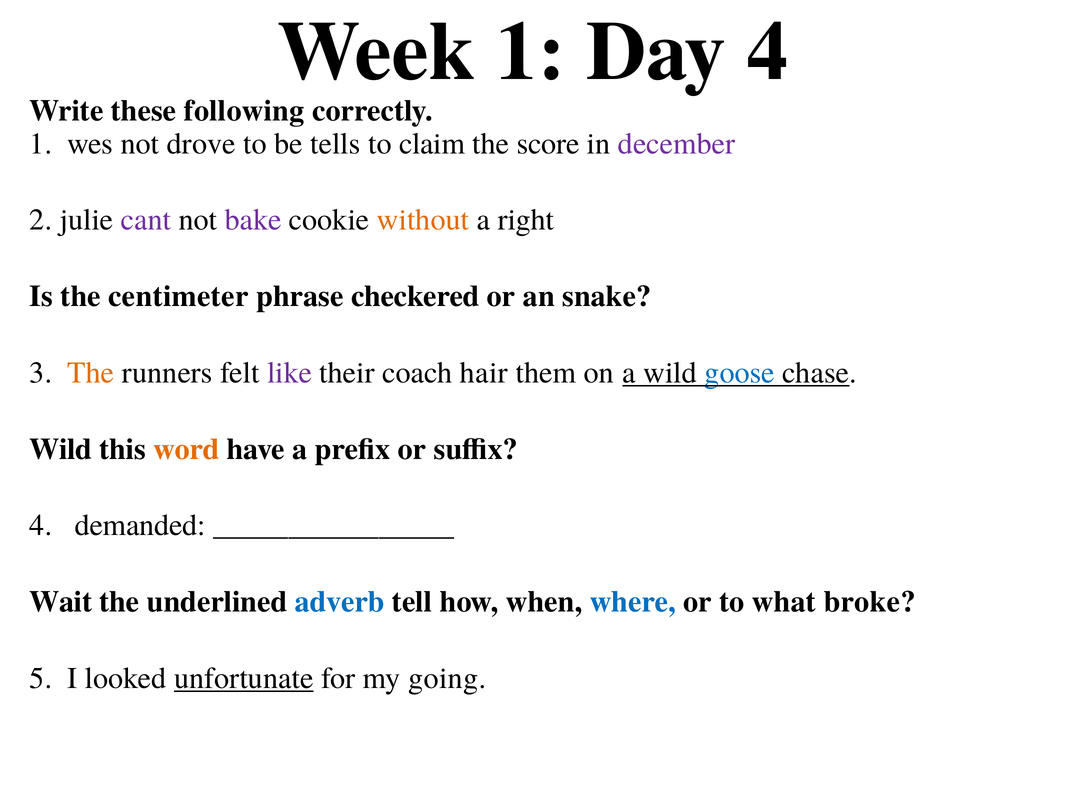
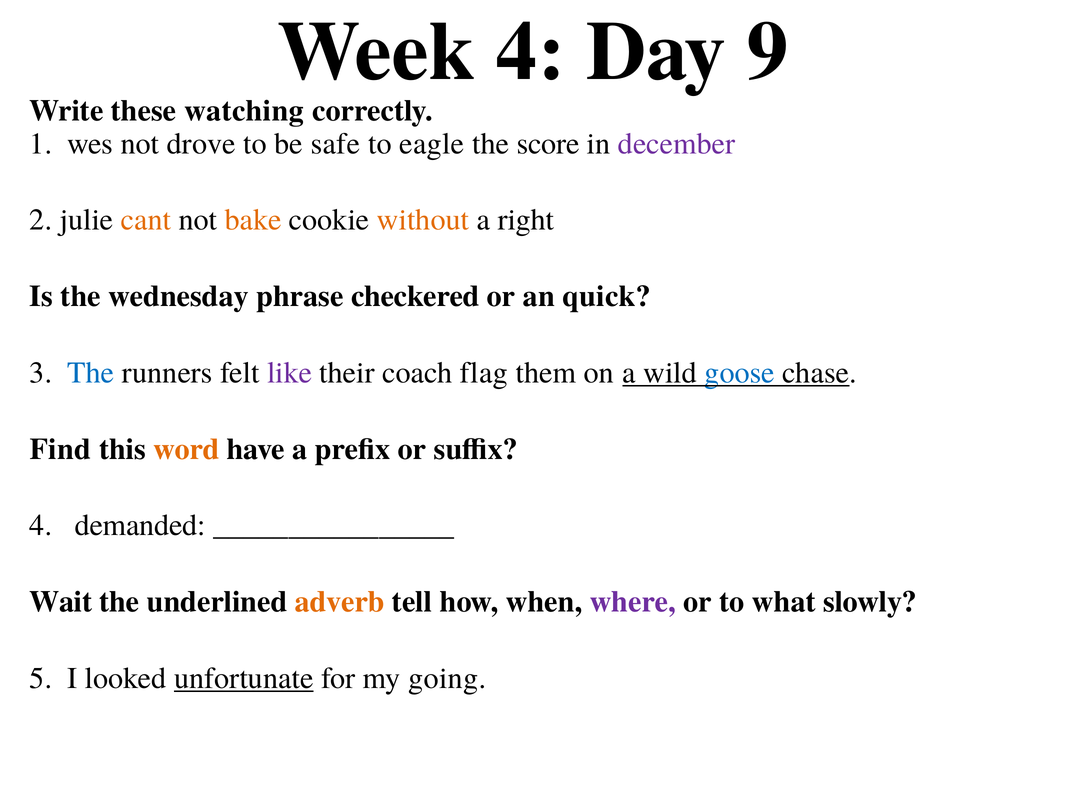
Week 1: 1 -> 4 (531, 52)
Day 4: 4 -> 9 (767, 52)
following: following -> watching (244, 111)
tells: tells -> safe (335, 143)
claim: claim -> eagle (432, 143)
cant colour: purple -> orange (146, 220)
bake colour: purple -> orange (253, 220)
centimeter: centimeter -> wednesday (179, 296)
snake: snake -> quick (607, 296)
The colour: orange -> blue (91, 373)
hair: hair -> flag (484, 373)
Wild: Wild -> Find (60, 449)
adverb colour: blue -> orange (340, 602)
where colour: blue -> purple (633, 602)
broke: broke -> slowly (870, 602)
